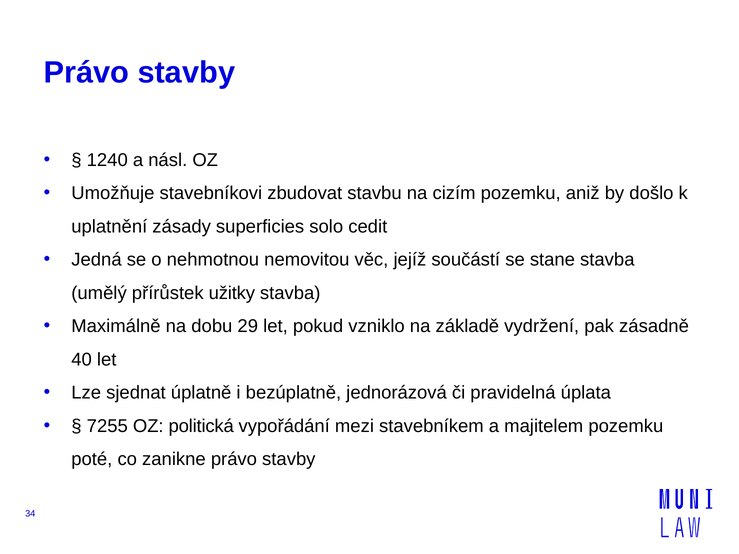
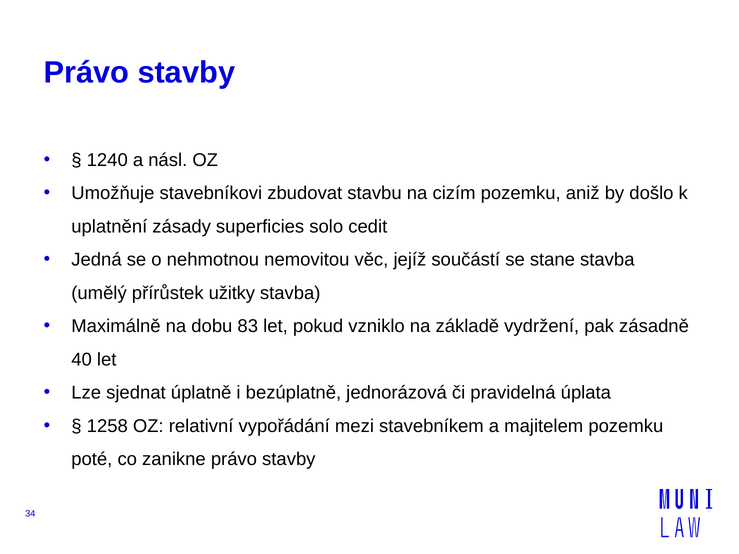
29: 29 -> 83 (248, 326)
7255: 7255 -> 1258 (107, 426)
politická: politická -> relativní (201, 426)
